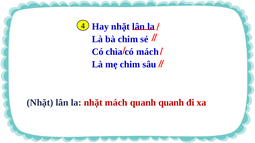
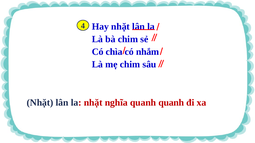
mách: mách -> nhắm (148, 52)
nhặt mách: mách -> nghĩa (116, 103)
